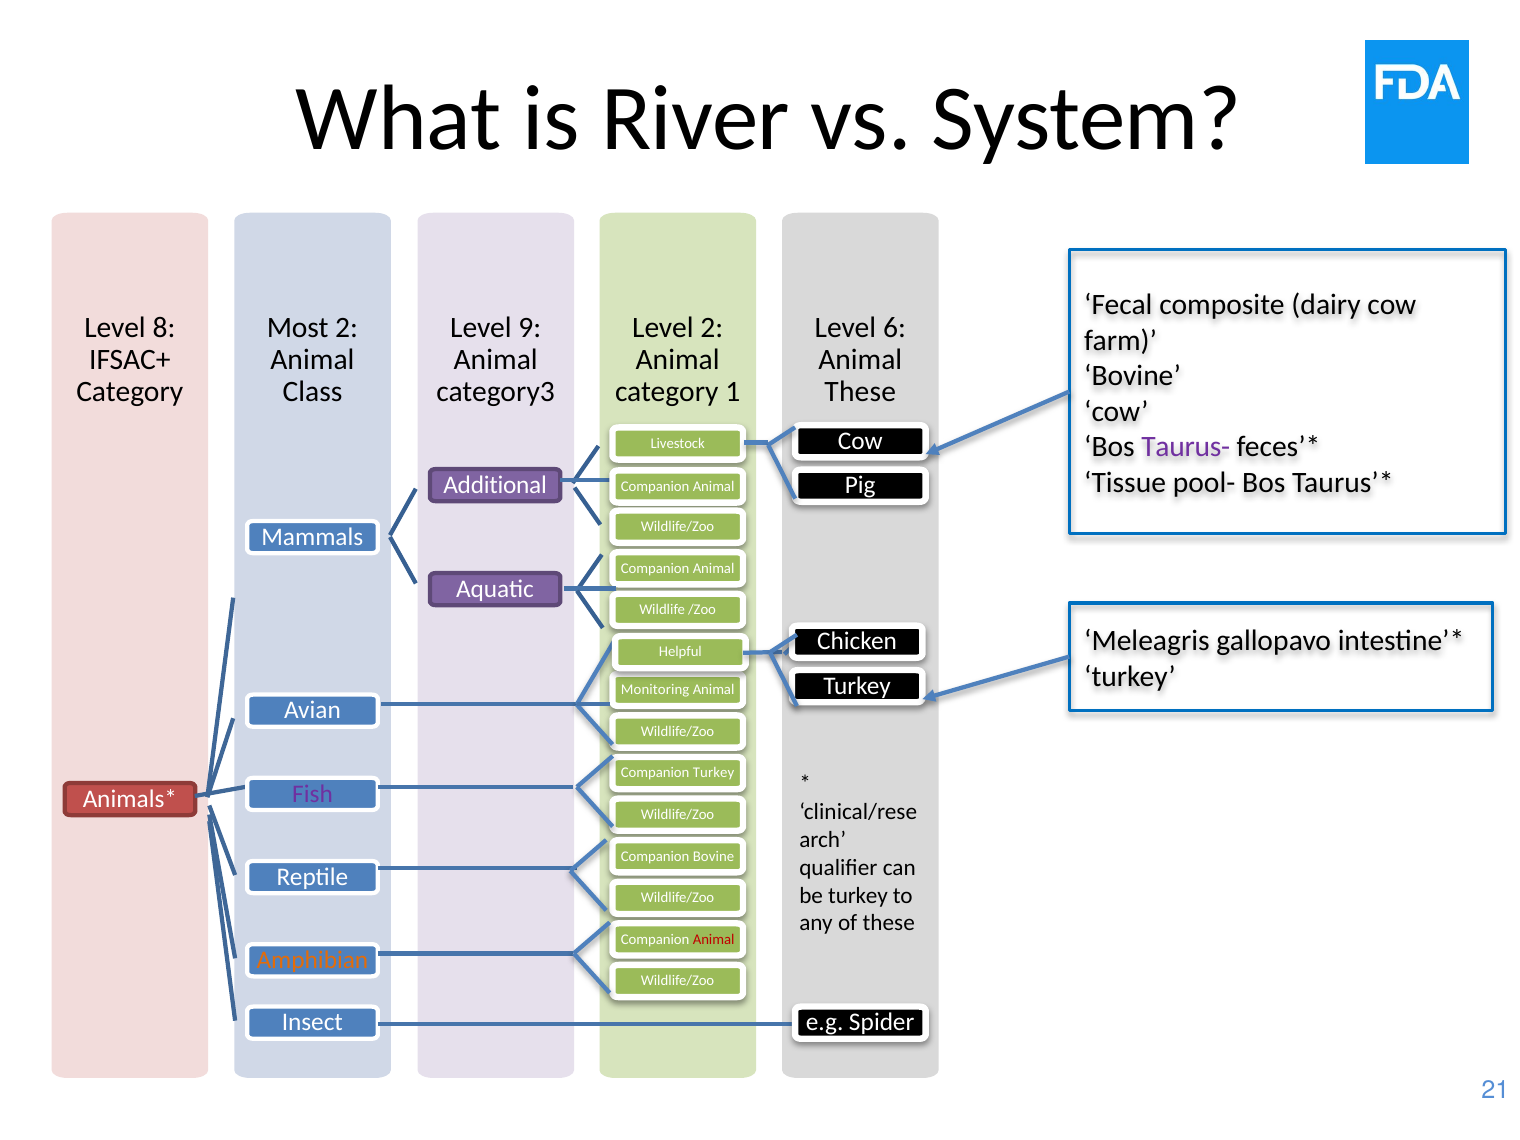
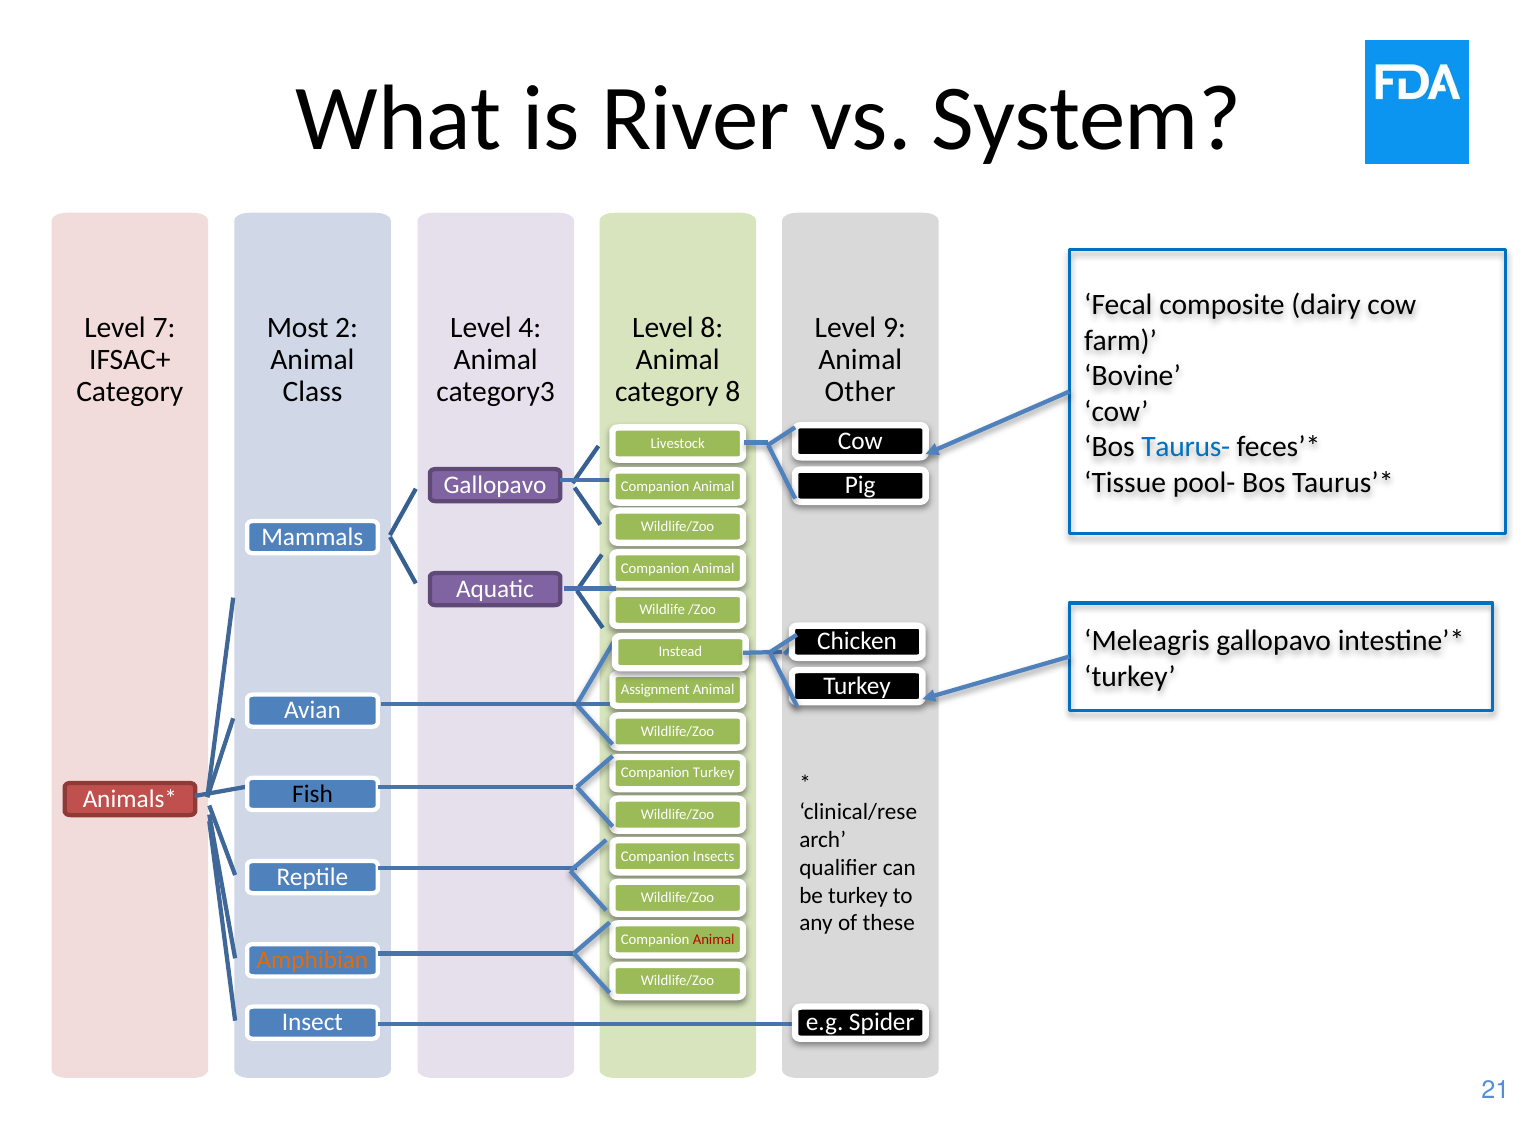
8: 8 -> 7 (164, 328)
9: 9 -> 4 (530, 328)
Level 2: 2 -> 8 (712, 328)
6: 6 -> 9 (894, 328)
category 1: 1 -> 8 (733, 392)
These: These -> Other (860, 392)
Taurus- colour: purple -> blue (1186, 447)
Additional: Additional -> Gallopavo (495, 485)
Helpful: Helpful -> Instead (680, 652)
Monitoring: Monitoring -> Assignment (655, 690)
Fish colour: purple -> black (313, 794)
Companion Bovine: Bovine -> Insects (714, 856)
